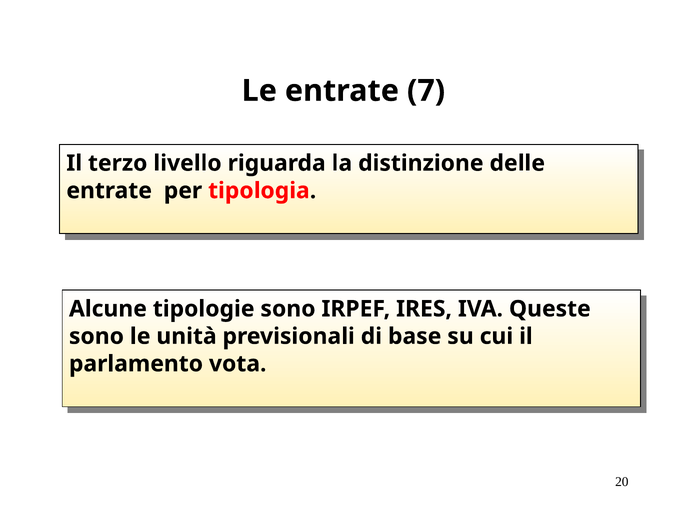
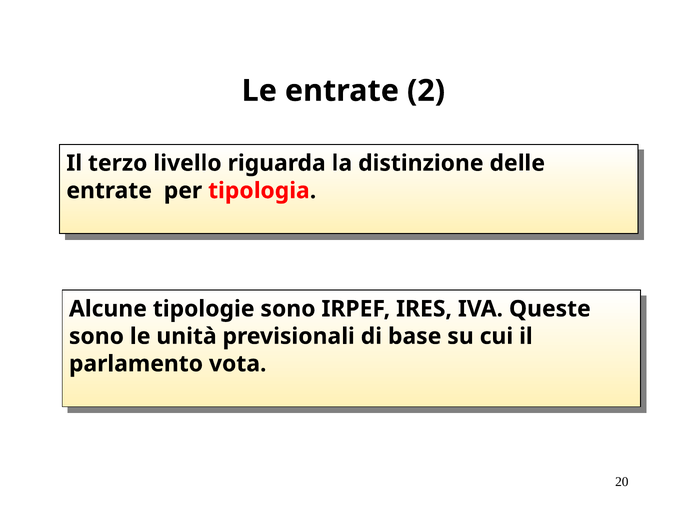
7: 7 -> 2 (426, 91)
